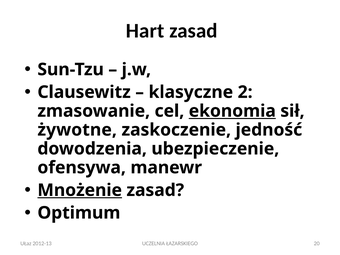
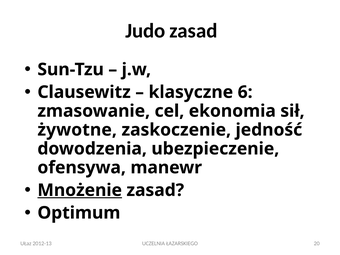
Hart: Hart -> Judo (145, 31)
2: 2 -> 6 (245, 92)
ekonomia underline: present -> none (232, 111)
